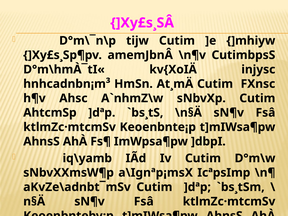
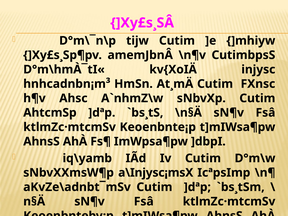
a\Ignªp¡msX: a\Ignªp¡msX -> a\Injysc¡msX (156, 173)
